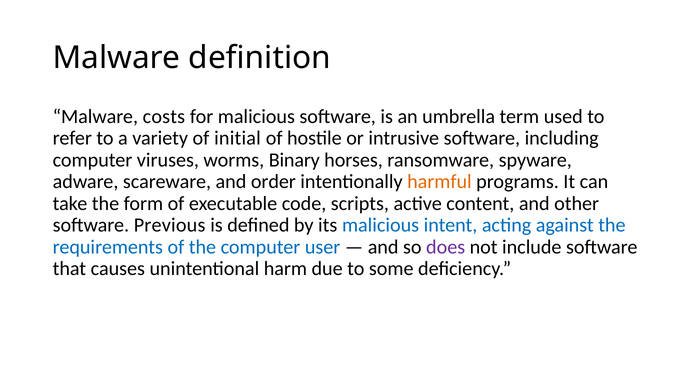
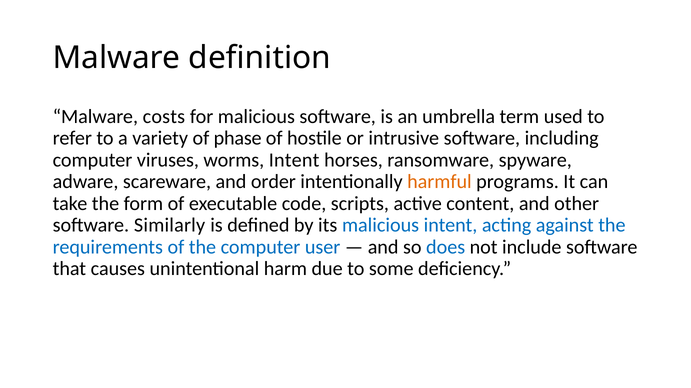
initial: initial -> phase (238, 139)
worms Binary: Binary -> Intent (294, 160)
Previous: Previous -> Similarly (170, 226)
does colour: purple -> blue (446, 247)
